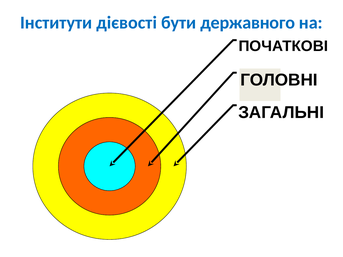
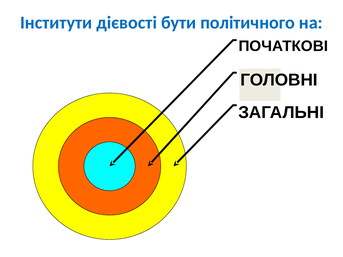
державного: державного -> політичного (248, 23)
